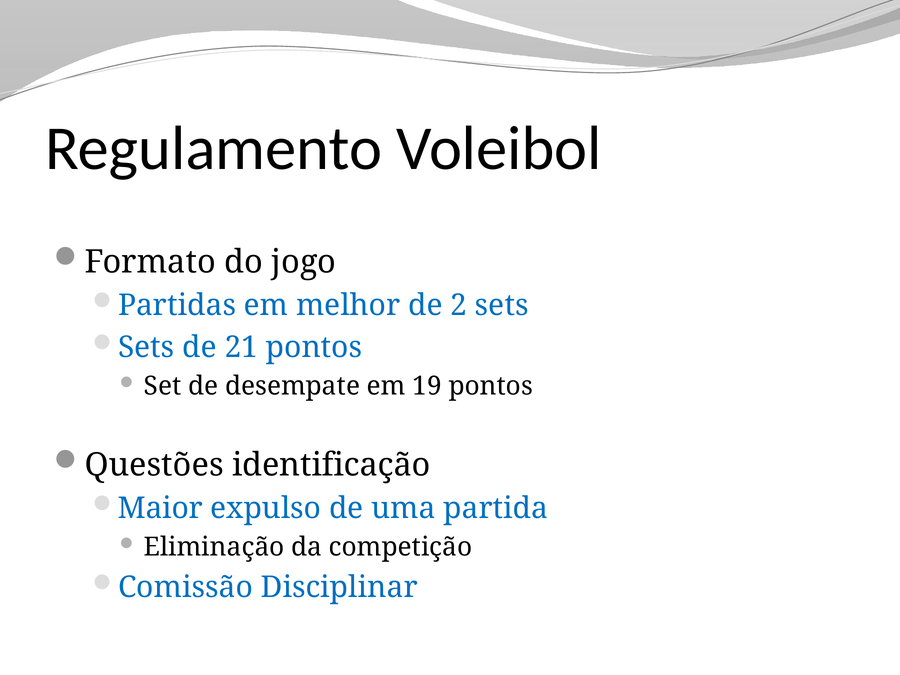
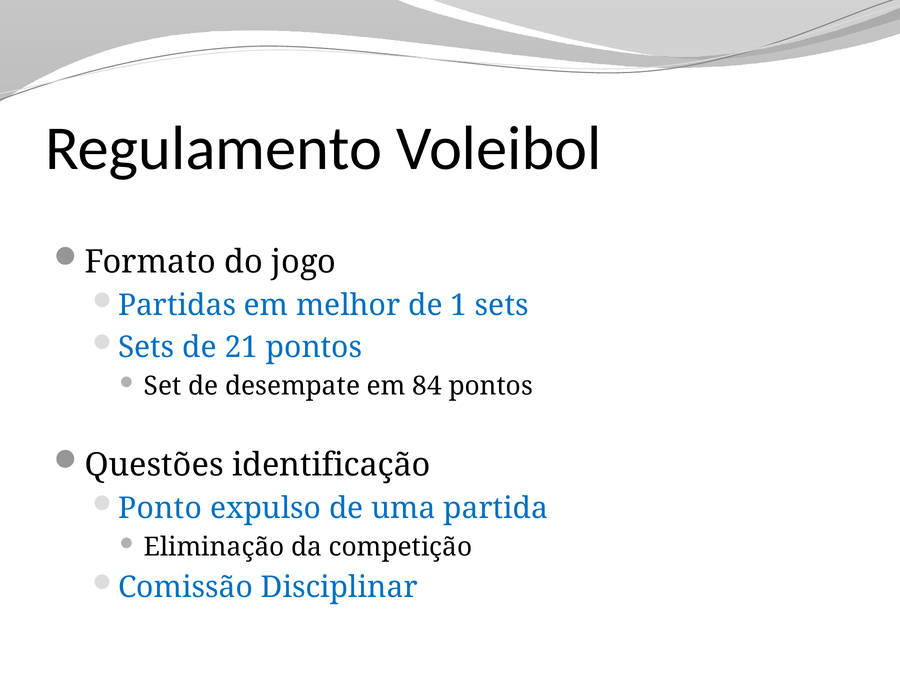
2: 2 -> 1 (459, 305)
19: 19 -> 84 (427, 386)
Maior: Maior -> Ponto (160, 508)
